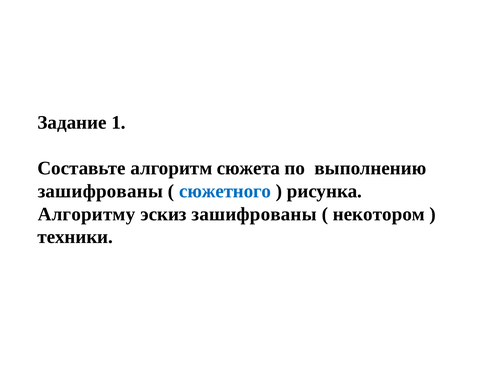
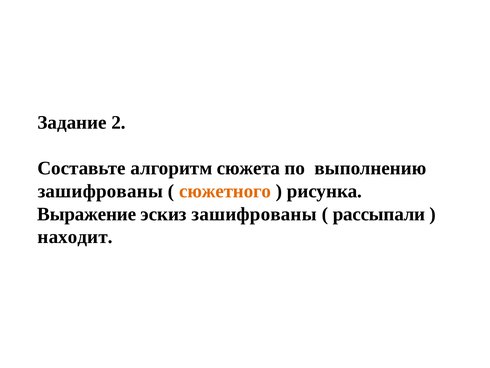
1: 1 -> 2 (118, 122)
сюжетного colour: blue -> orange (225, 191)
Алгоритму: Алгоритму -> Выражение (87, 214)
некотором: некотором -> рассыпали (379, 214)
техники: техники -> находит (75, 237)
